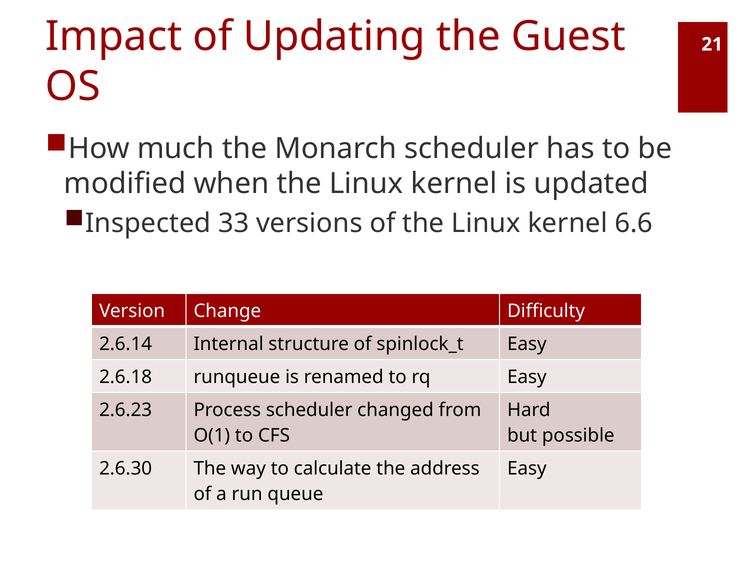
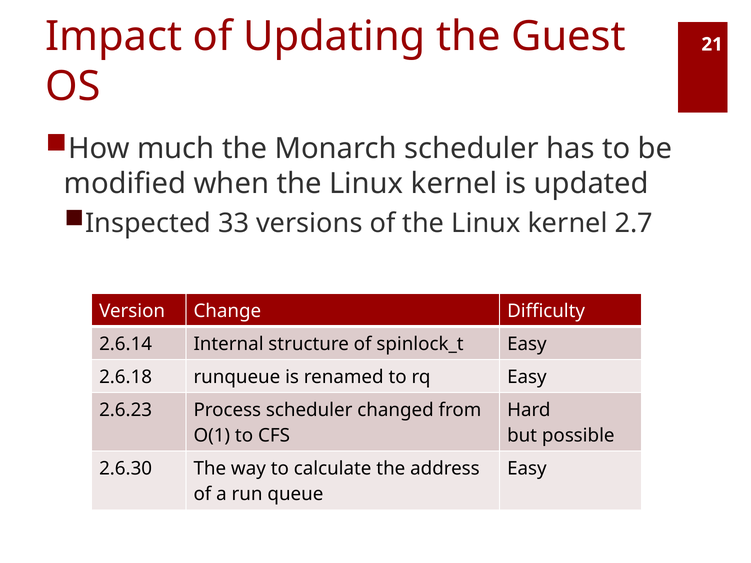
6.6: 6.6 -> 2.7 (634, 223)
